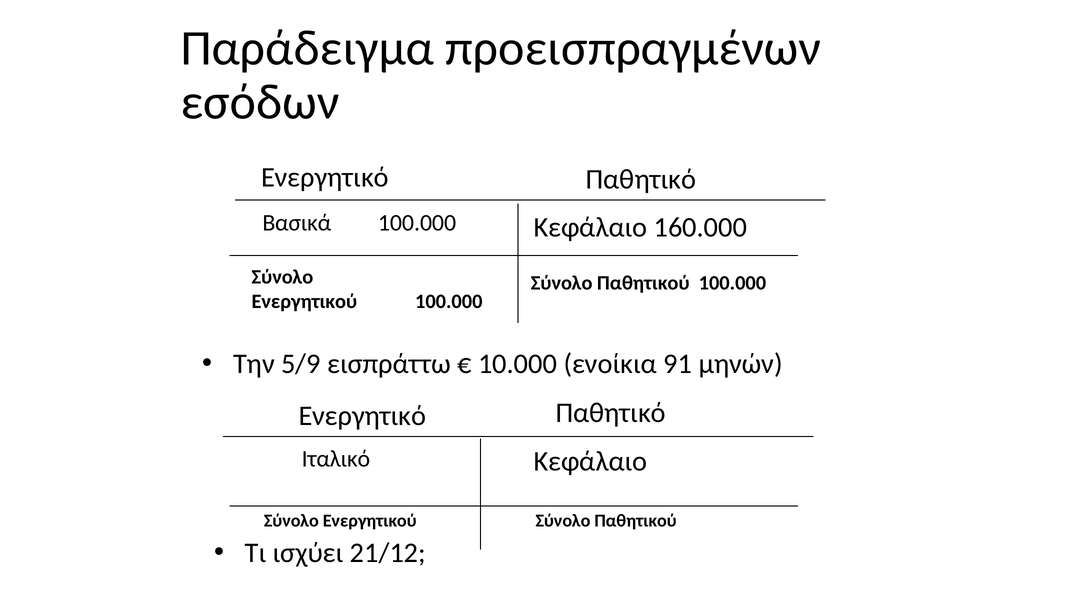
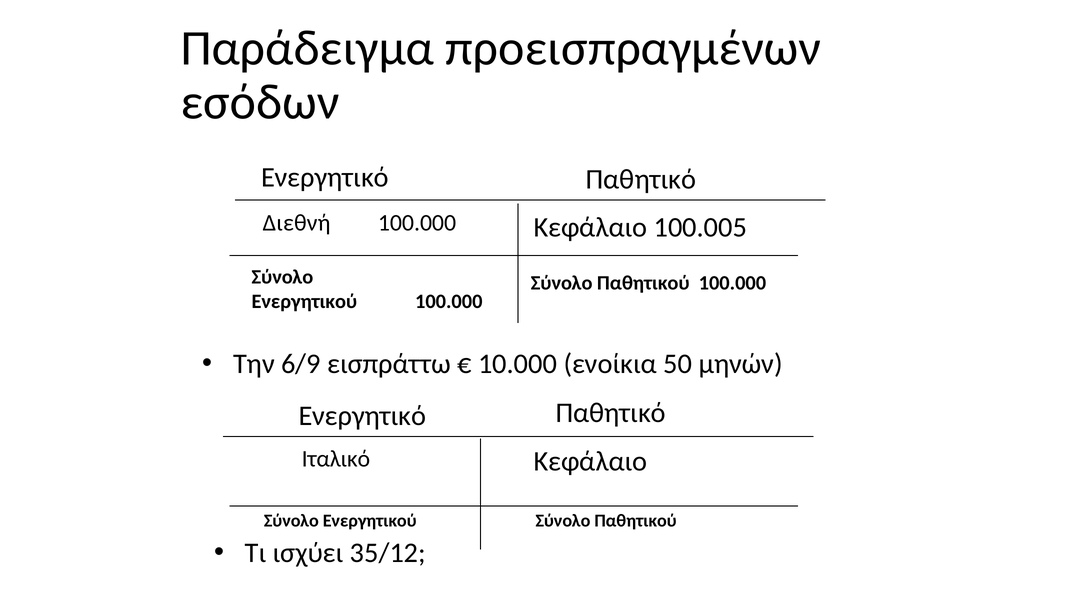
Βασικά: Βασικά -> Διεθνή (297, 223)
160.000: 160.000 -> 100.005 (700, 227)
5/9: 5/9 -> 6/9 (301, 364)
91: 91 -> 50 (678, 364)
21/12: 21/12 -> 35/12 (388, 553)
